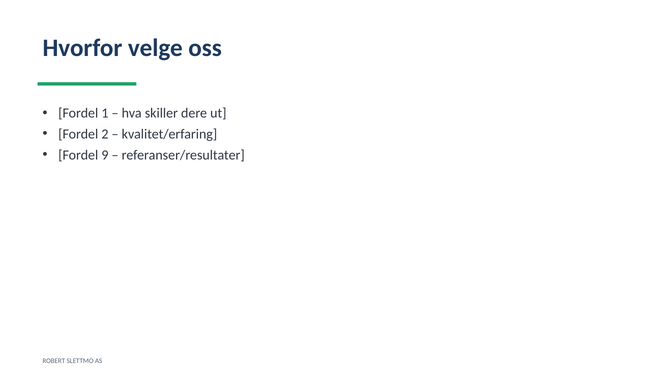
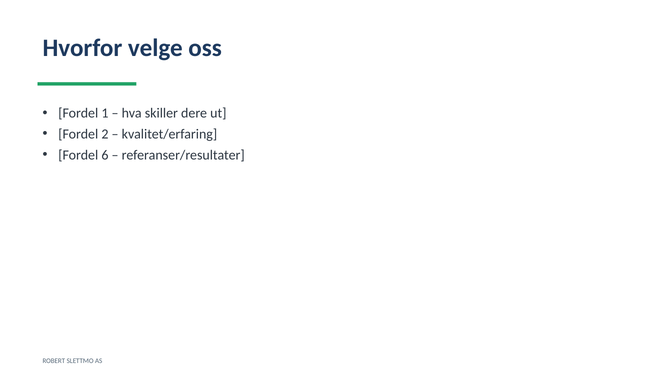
9: 9 -> 6 (105, 155)
